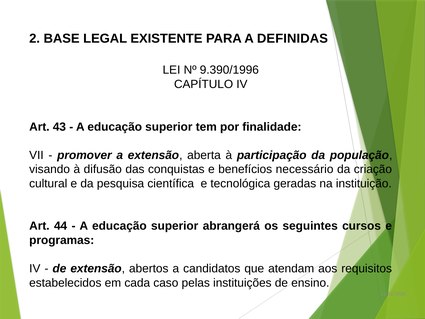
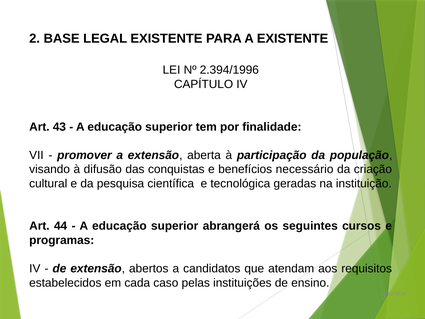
A DEFINIDAS: DEFINIDAS -> EXISTENTE (293, 39)
9.390/1996: 9.390/1996 -> 2.394/1996 (229, 70)
